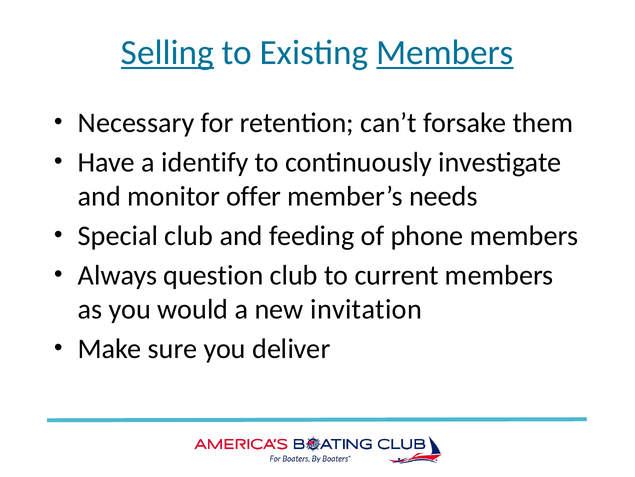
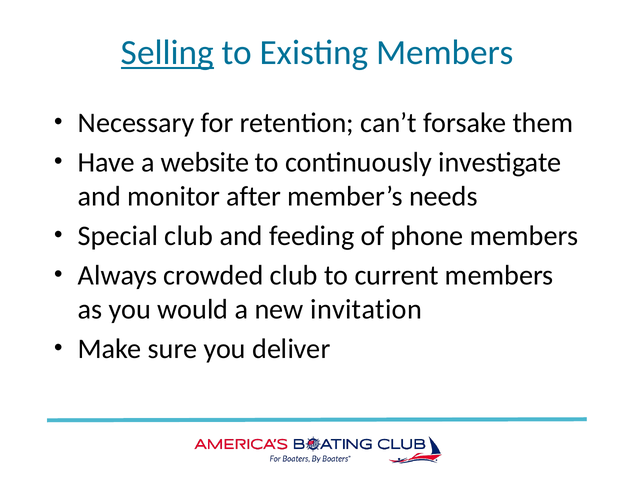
Members underline: present -> none (445, 53)
identify: identify -> website (205, 162)
offer: offer -> after (254, 196)
question: question -> crowded (213, 275)
